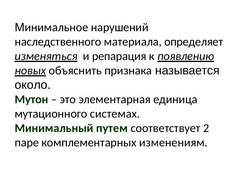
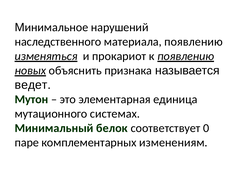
материала определяет: определяет -> появлению (194, 42)
репарация: репарация -> прокариот (119, 56)
около: около -> ведет (31, 85)
путем: путем -> белок (112, 128)
2: 2 -> 0 (206, 128)
